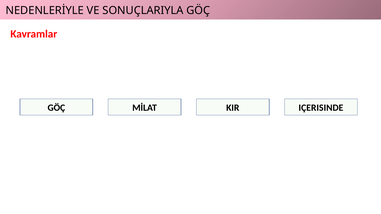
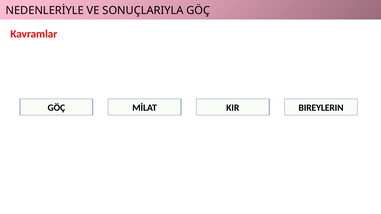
IÇERISINDE: IÇERISINDE -> BIREYLERIN (321, 108)
